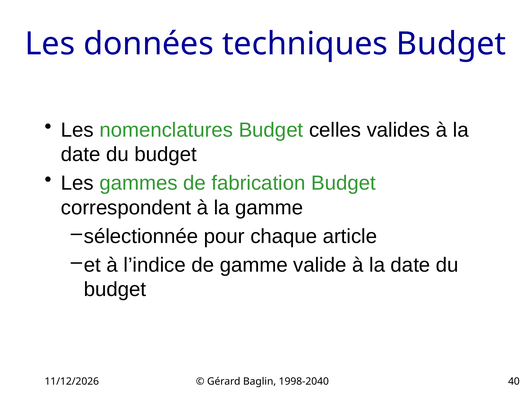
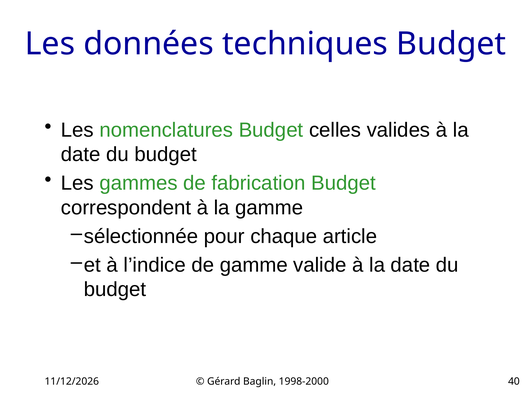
1998-2040: 1998-2040 -> 1998-2000 (304, 381)
